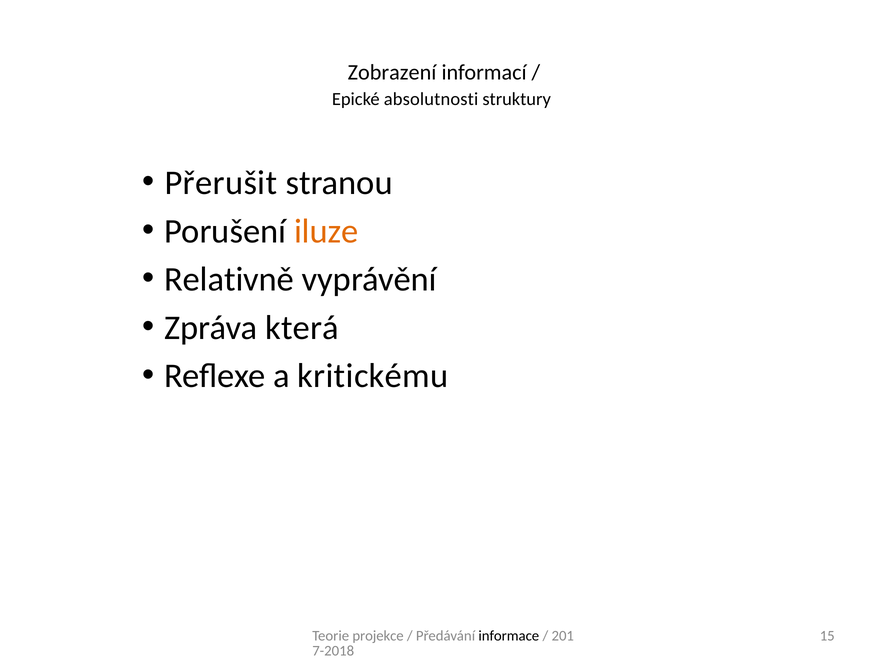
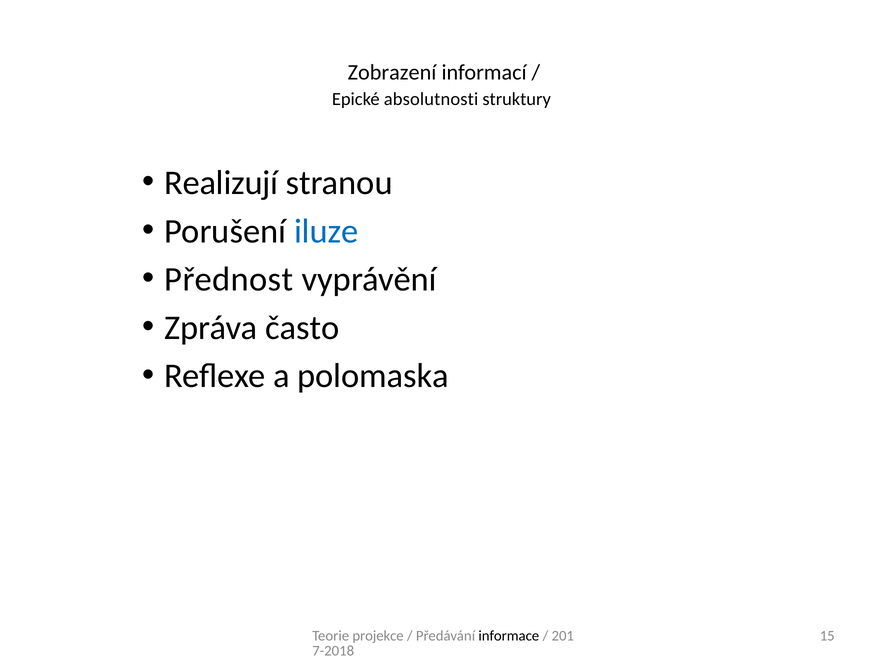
Přerušit: Přerušit -> Realizují (221, 183)
iluze colour: orange -> blue (326, 231)
Relativně: Relativně -> Přednost (229, 279)
která: která -> často (302, 328)
kritickému: kritickému -> polomaska (373, 376)
